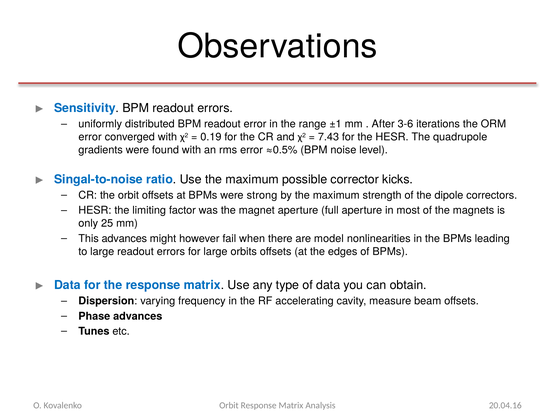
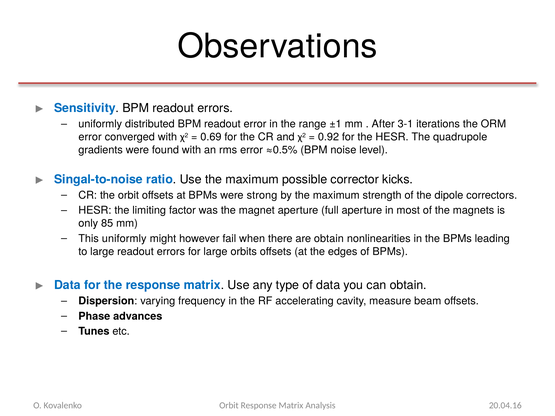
3-6: 3-6 -> 3-1 (405, 124)
0.19: 0.19 -> 0.69 (211, 137)
7.43: 7.43 -> 0.92 (328, 137)
25: 25 -> 85 (107, 224)
This advances: advances -> uniformly (124, 239)
are model: model -> obtain (329, 239)
